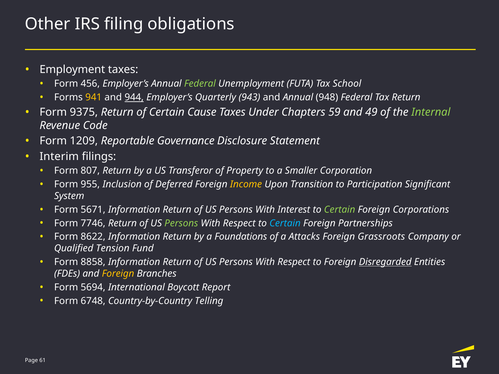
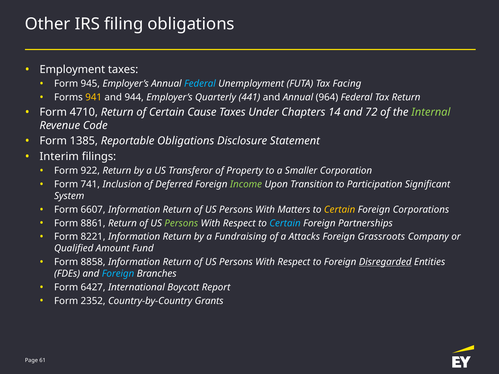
456: 456 -> 945 (90, 84)
Federal colour: light green -> light blue (200, 84)
School: School -> Facing (347, 84)
944 underline: present -> none (134, 97)
943: 943 -> 441 (249, 97)
948: 948 -> 964 (327, 97)
9375: 9375 -> 4710 (84, 112)
59: 59 -> 14 (334, 112)
49: 49 -> 72 (371, 112)
1209: 1209 -> 1385 (84, 141)
Reportable Governance: Governance -> Obligations (186, 141)
807: 807 -> 922 (90, 171)
955: 955 -> 741 (90, 184)
Income colour: yellow -> light green (246, 184)
5671: 5671 -> 6607 (93, 210)
Interest: Interest -> Matters (294, 210)
Certain colour: light green -> yellow (340, 210)
7746: 7746 -> 8861 (93, 223)
8622: 8622 -> 8221 (93, 237)
Foundations: Foundations -> Fundraising (241, 237)
Tension: Tension -> Amount (113, 249)
Foreign colour: yellow -> light blue (118, 274)
5694: 5694 -> 6427 (93, 287)
6748: 6748 -> 2352 (93, 301)
Telling: Telling -> Grants (209, 301)
